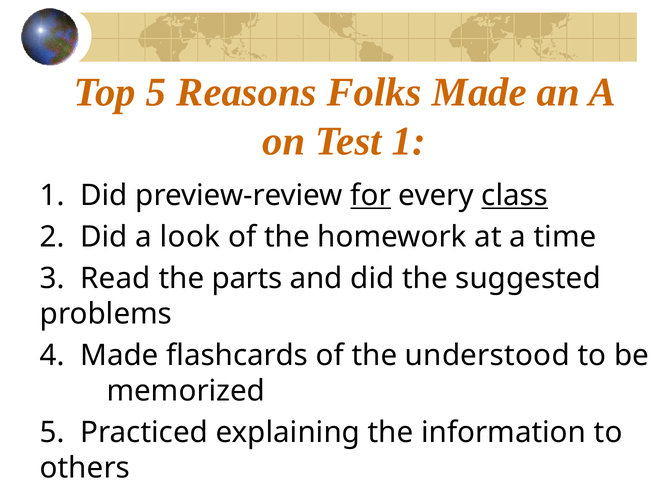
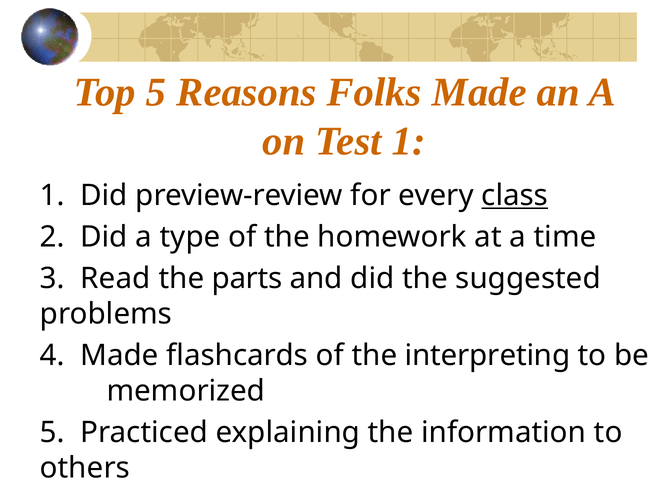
for underline: present -> none (371, 195)
look: look -> type (190, 237)
understood: understood -> interpreting (488, 355)
